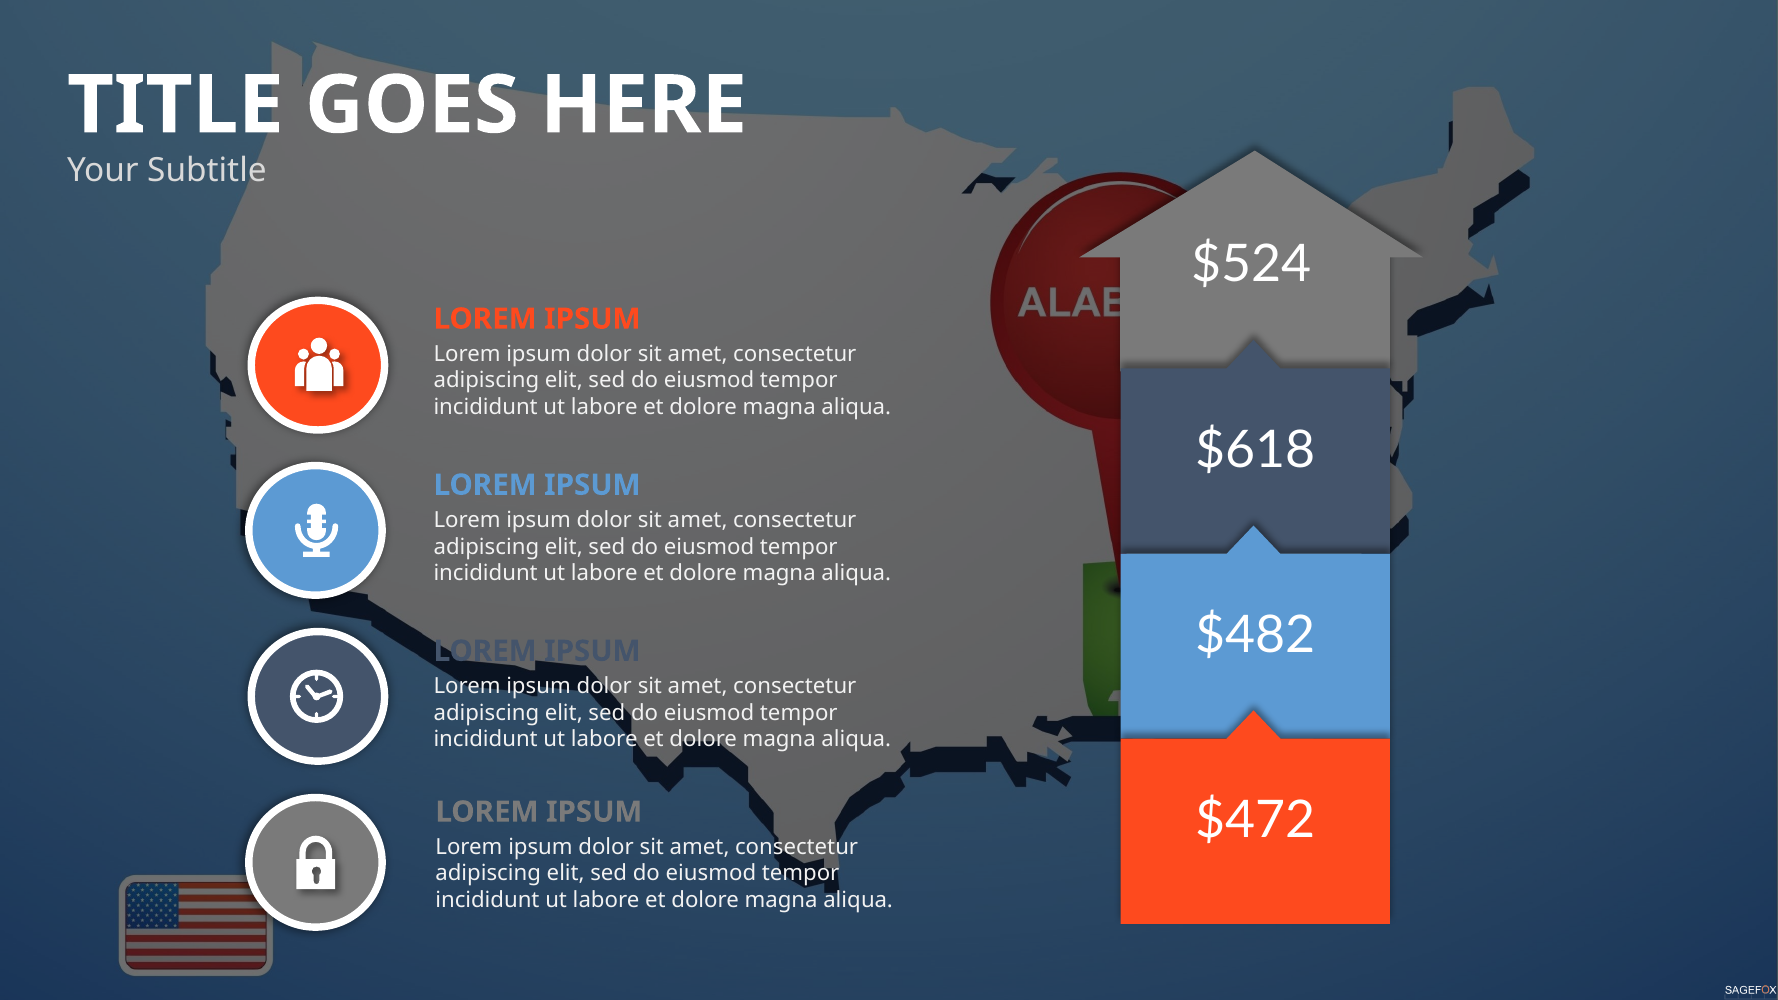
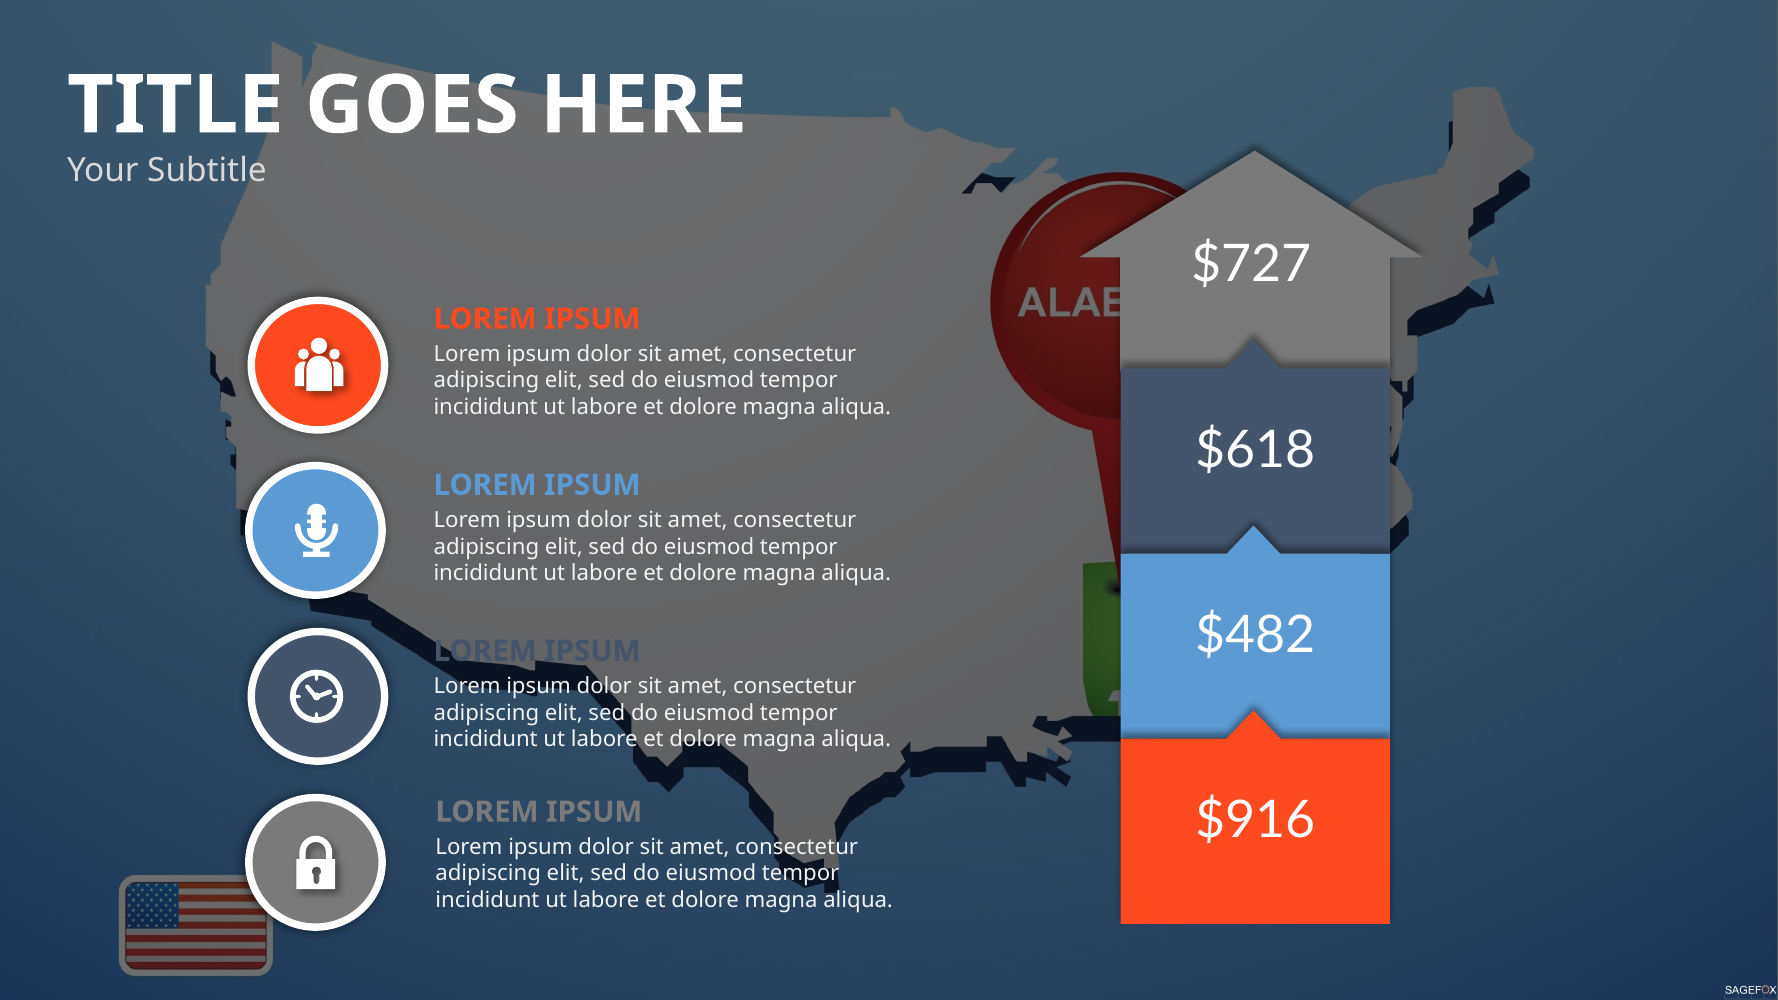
$524: $524 -> $727 (1251, 265)
$472: $472 -> $916 (1255, 821)
